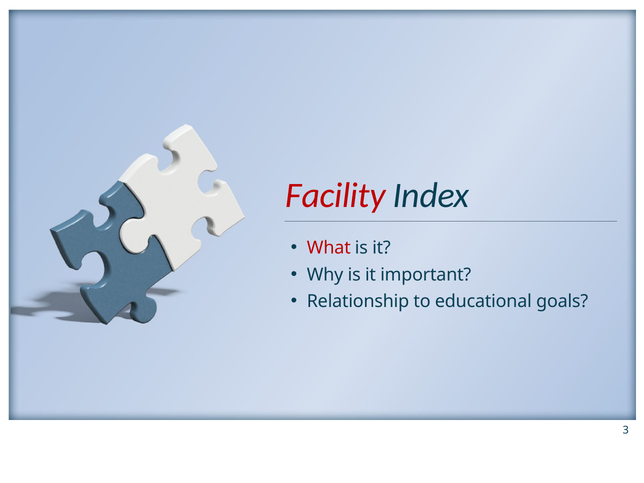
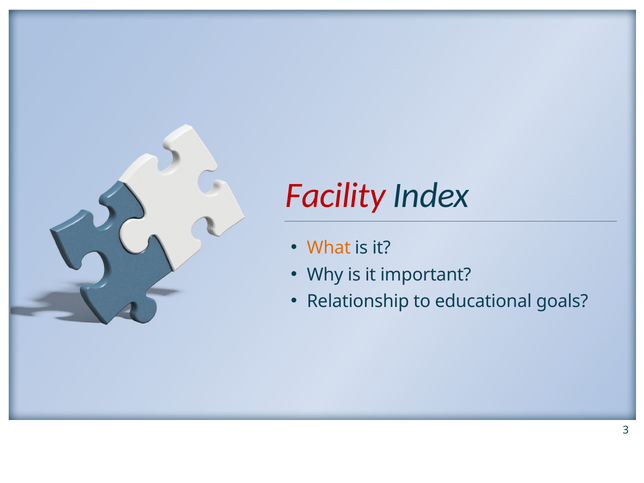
What colour: red -> orange (329, 248)
